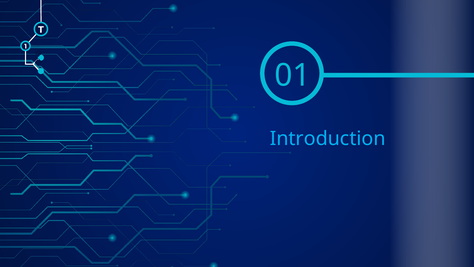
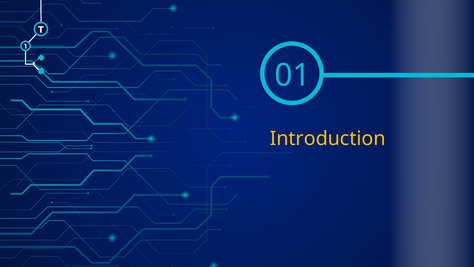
Introduction colour: light blue -> yellow (328, 139)
